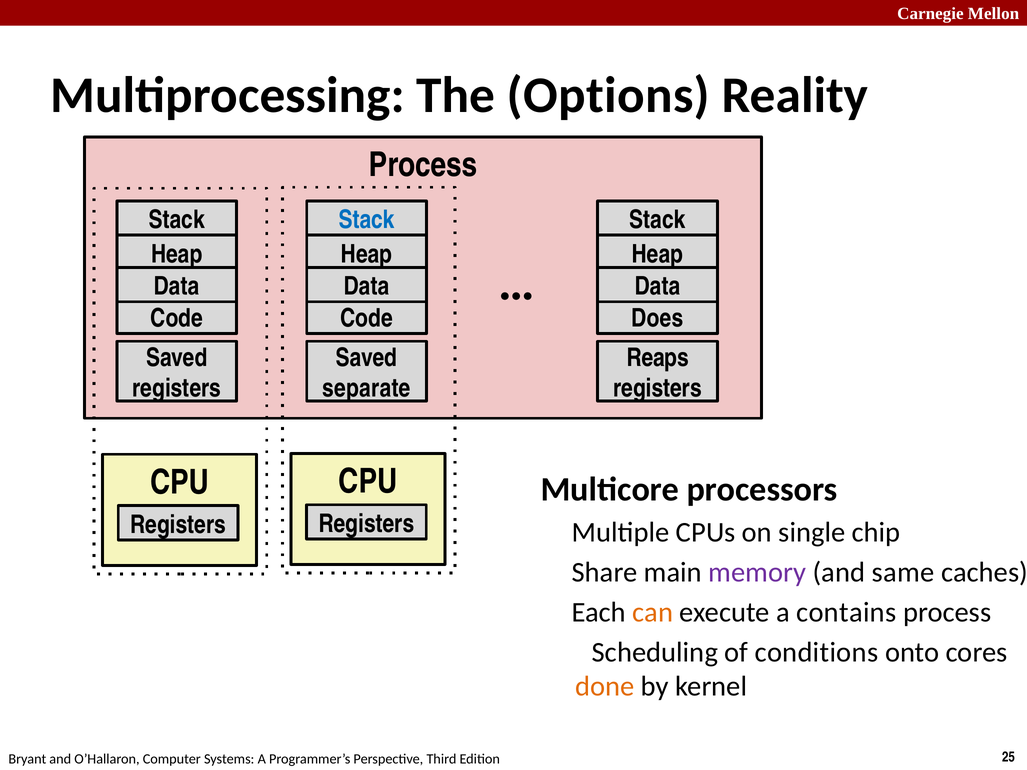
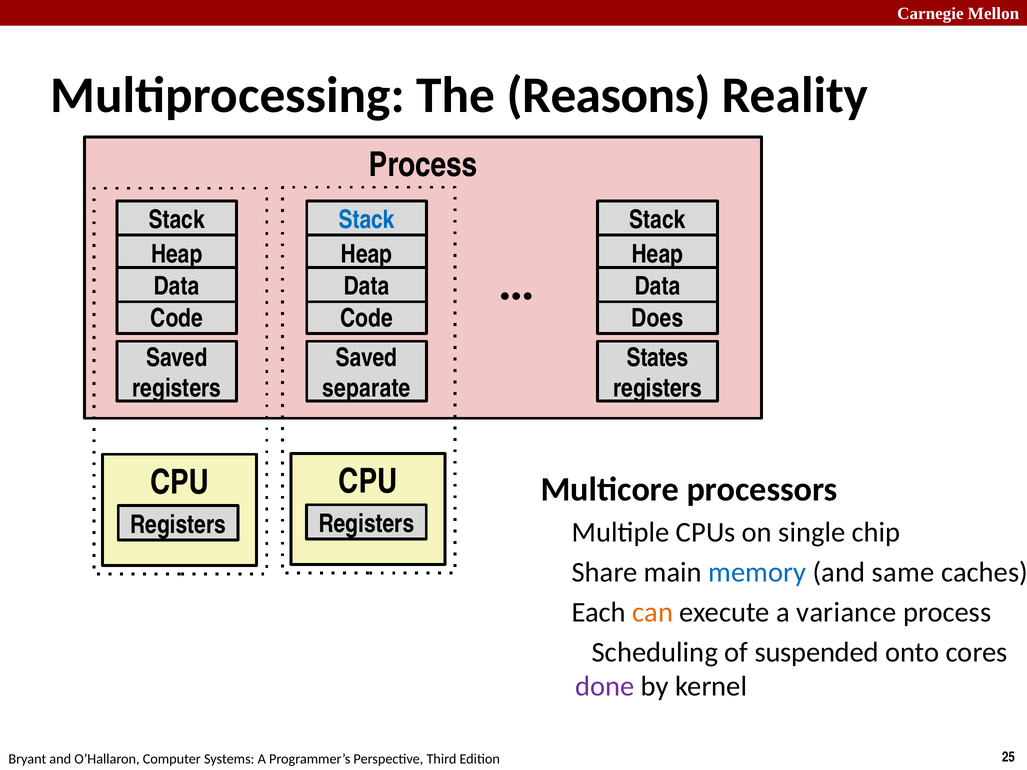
Options: Options -> Reasons (609, 95)
Reaps: Reaps -> States (658, 358)
memory colour: purple -> blue (757, 573)
contains: contains -> variance (846, 613)
conditions: conditions -> suspended (817, 653)
done colour: orange -> purple (605, 687)
